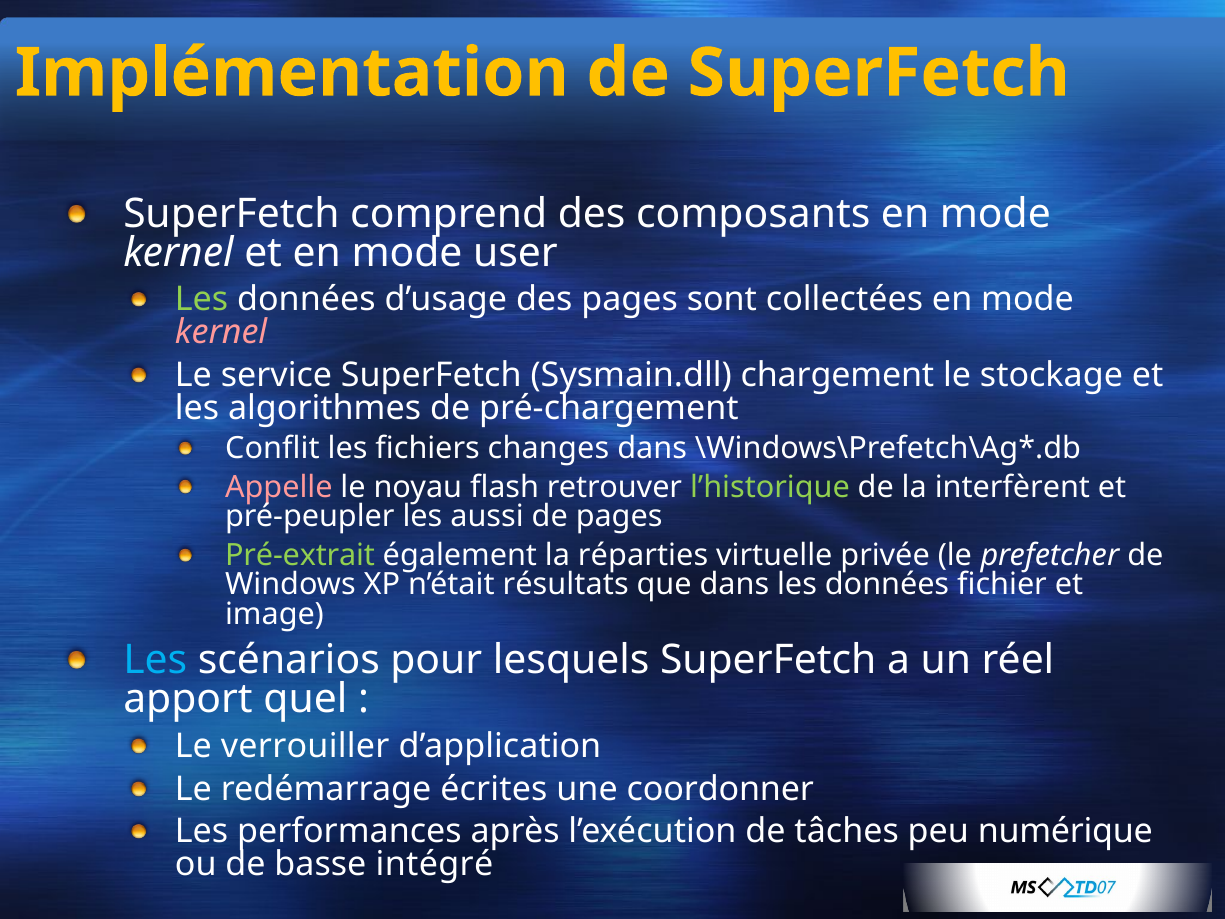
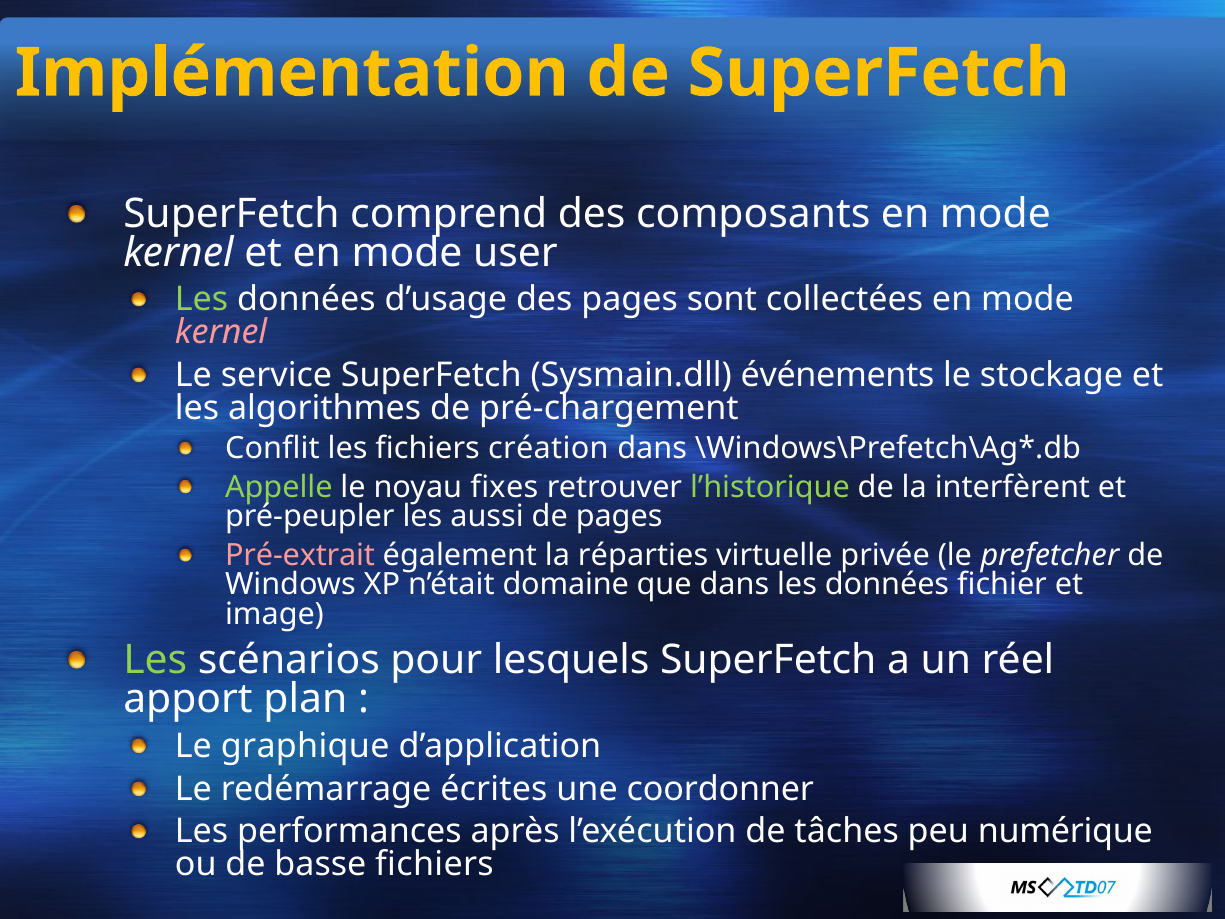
chargement: chargement -> événements (838, 375)
changes: changes -> création (548, 448)
Appelle colour: pink -> light green (279, 487)
flash: flash -> fixes (504, 487)
Pré-extrait colour: light green -> pink (300, 555)
résultats: résultats -> domaine (566, 584)
Les colour: light blue -> light green (155, 660)
quel: quel -> plan (305, 699)
verrouiller: verrouiller -> graphique (305, 746)
basse intégré: intégré -> fichiers (434, 864)
